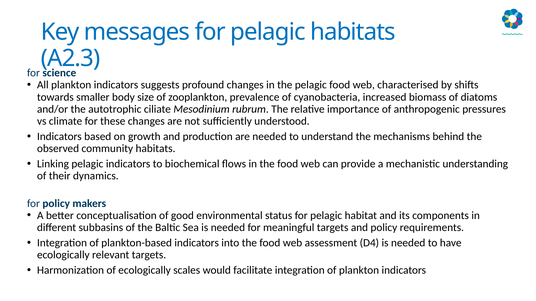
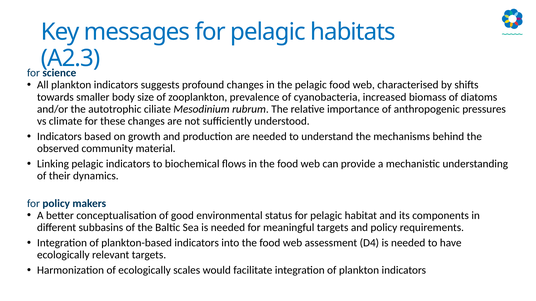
community habitats: habitats -> material (156, 149)
